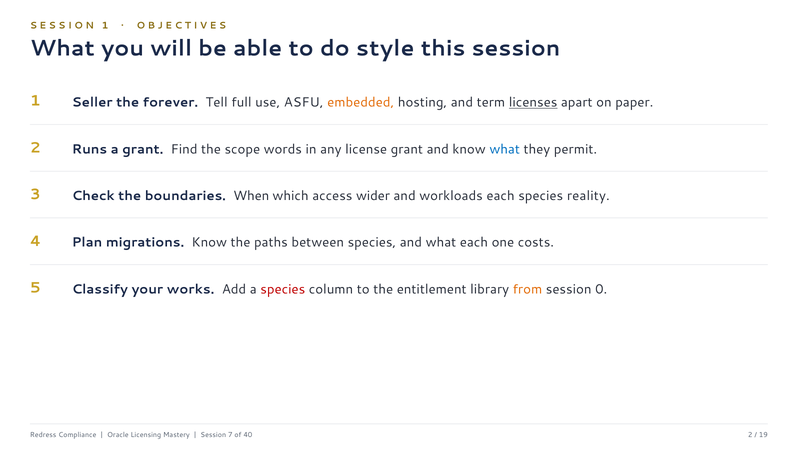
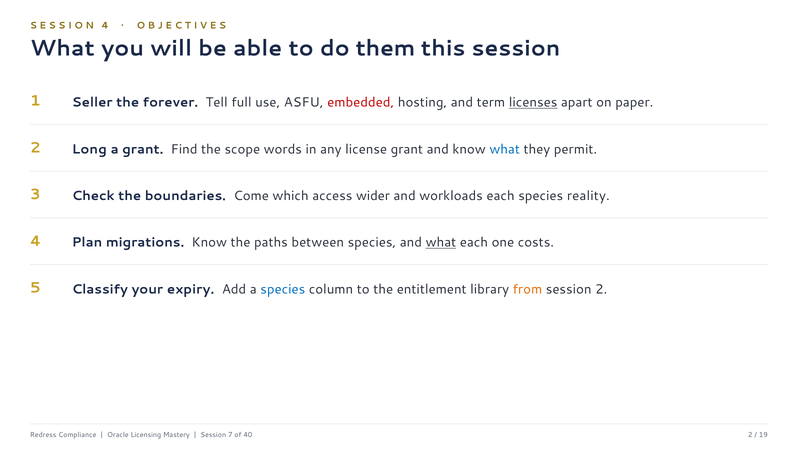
1: 1 -> 4 (105, 26)
style: style -> them (385, 49)
embedded colour: orange -> red (361, 102)
Runs: Runs -> Long (89, 149)
When: When -> Come (251, 196)
what underline: none -> present (441, 243)
works: works -> expiry (191, 289)
species colour: red -> blue (283, 289)
session 0: 0 -> 2 (601, 289)
